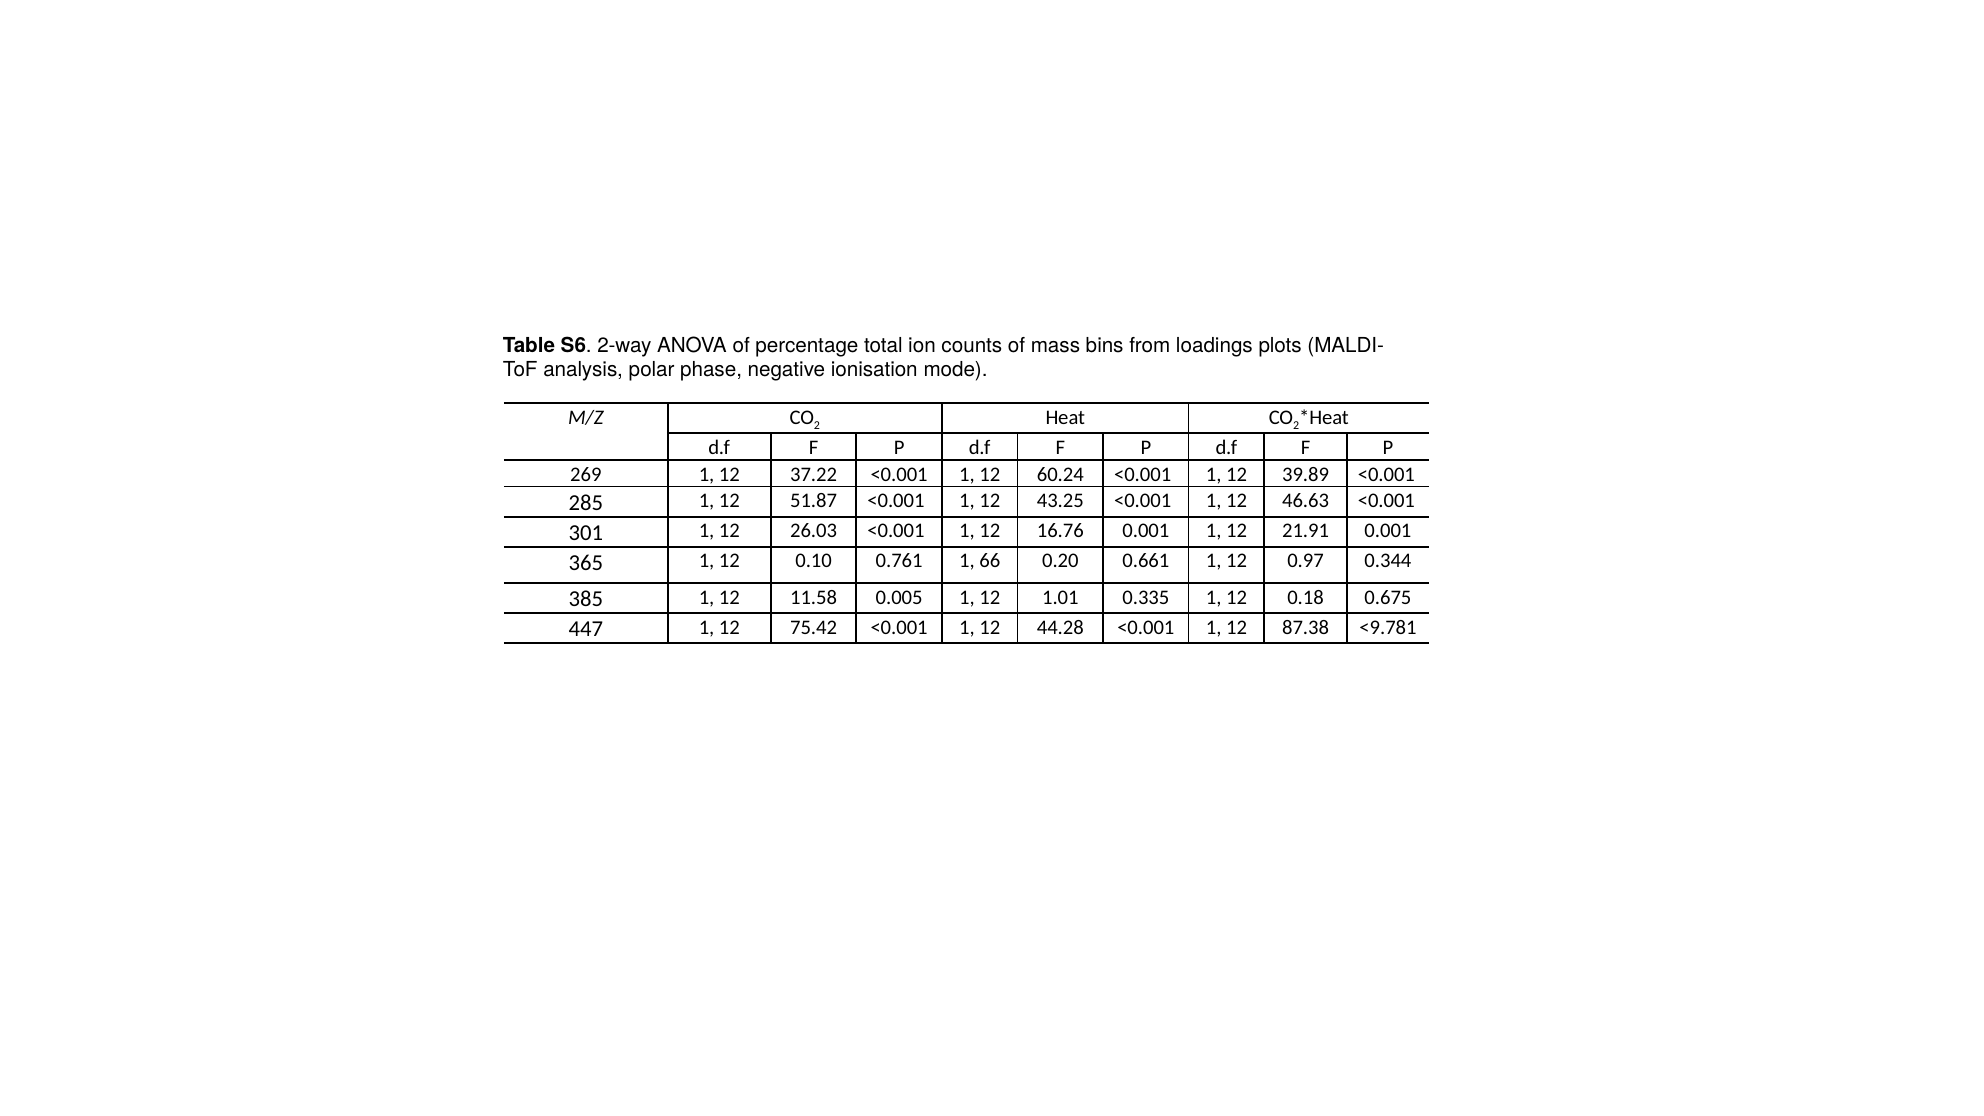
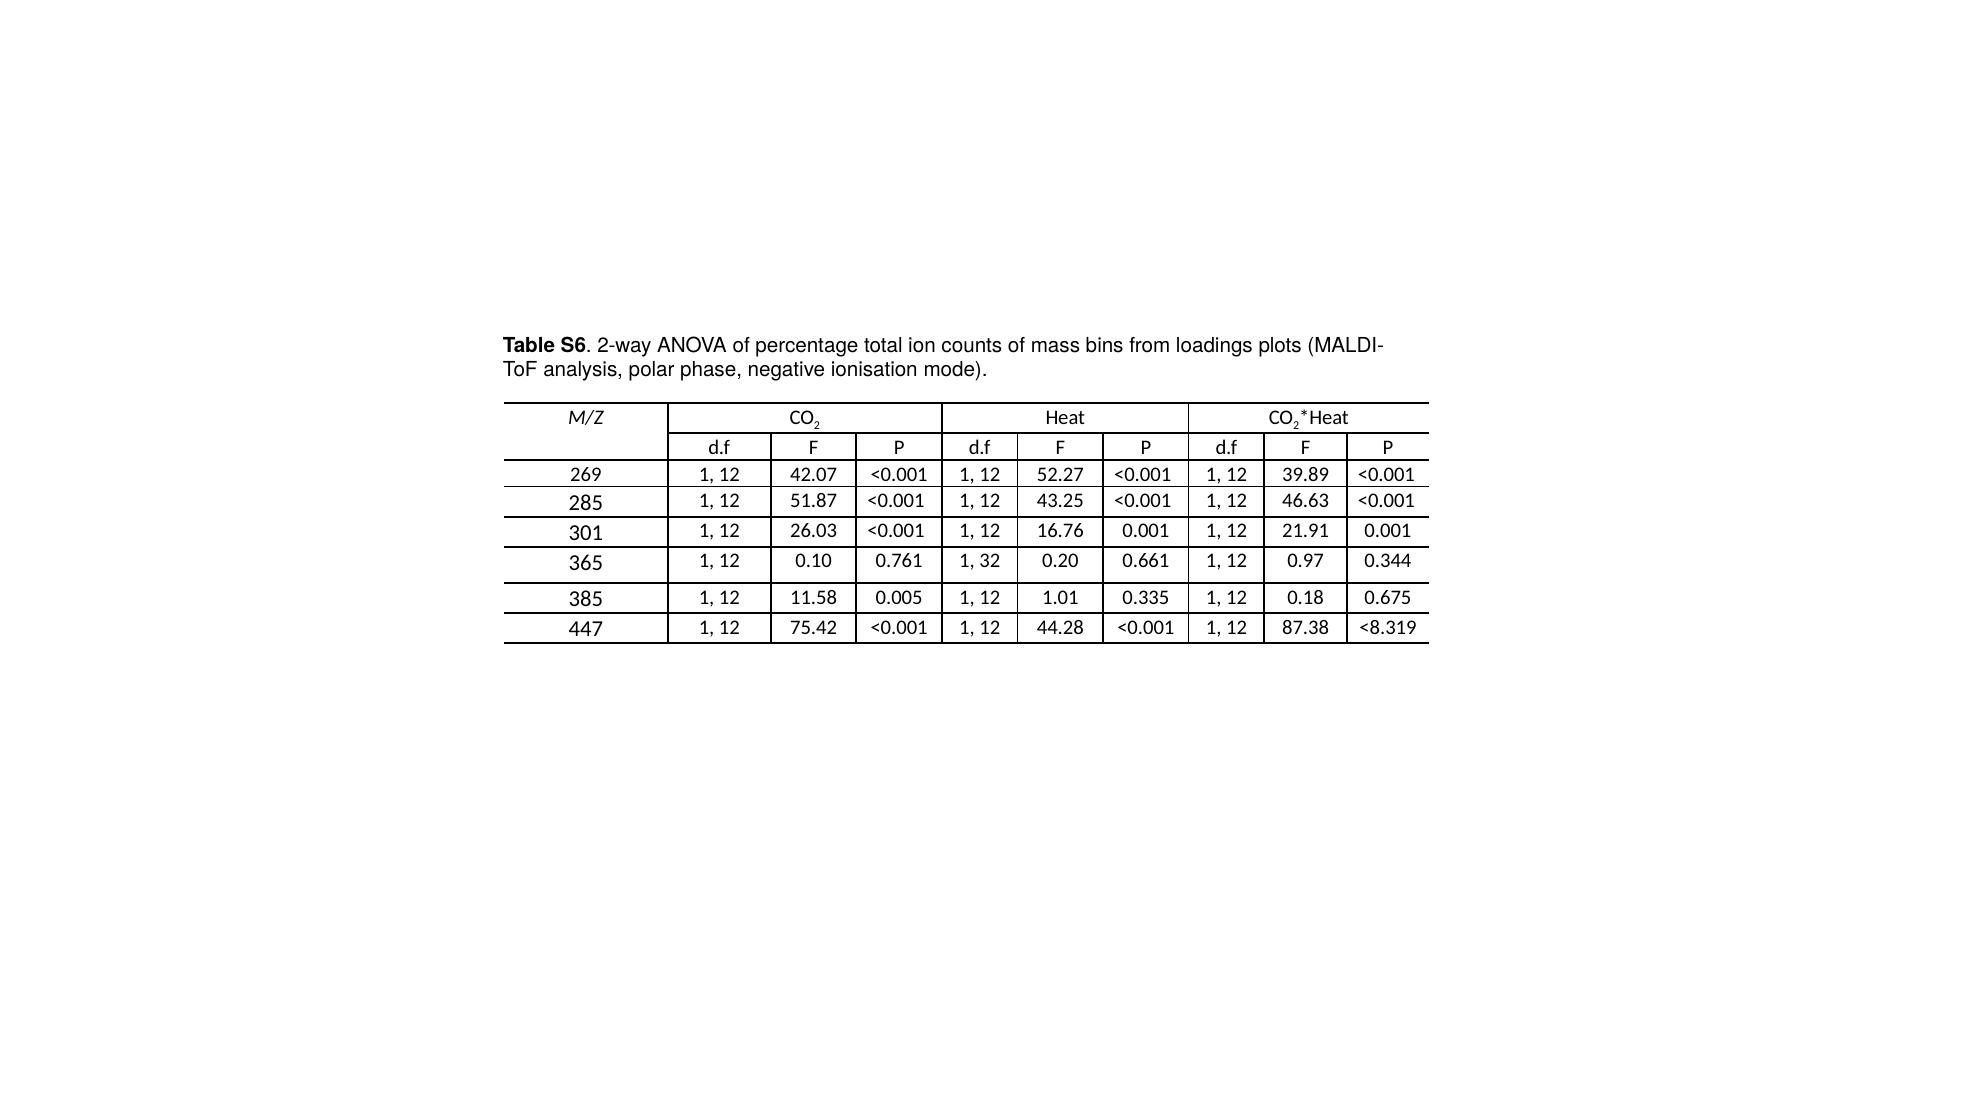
37.22: 37.22 -> 42.07 (814, 474)
60.24: 60.24 -> 52.27 (1060, 474)
66: 66 -> 32 (990, 561)
<9.781: <9.781 -> <8.319 (1388, 627)
